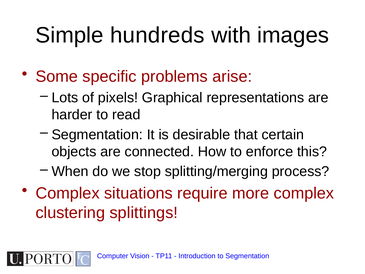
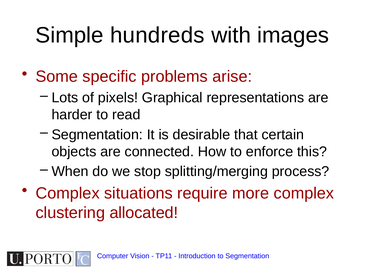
splittings: splittings -> allocated (144, 213)
